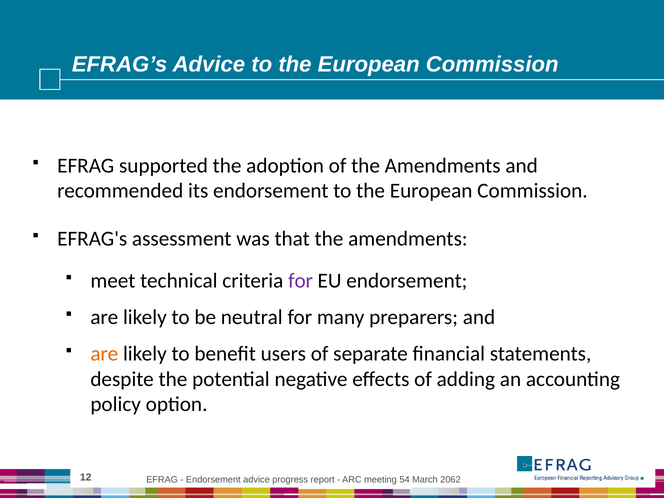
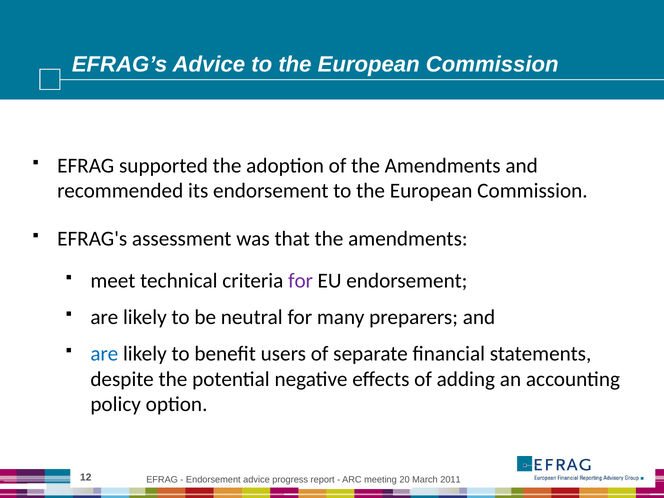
are colour: orange -> blue (104, 354)
54: 54 -> 20 (405, 480)
2062: 2062 -> 2011 (451, 480)
